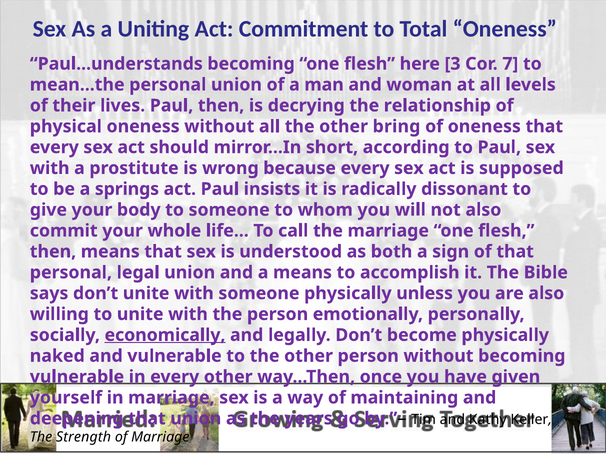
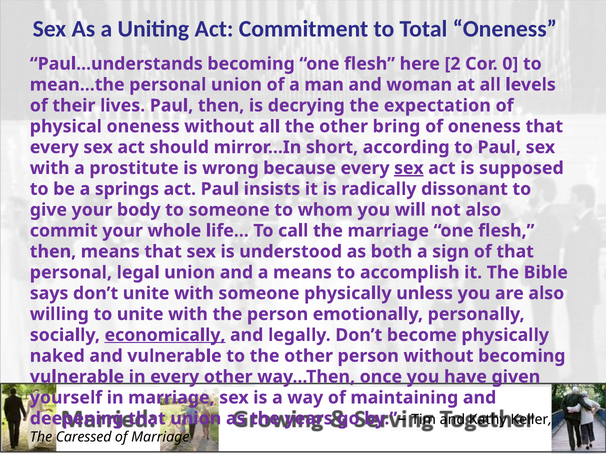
3: 3 -> 2 (453, 64)
7: 7 -> 0 (510, 64)
relationship: relationship -> expectation (437, 106)
sex underline: none -> present (409, 168)
Strength: Strength -> Caressed (84, 438)
